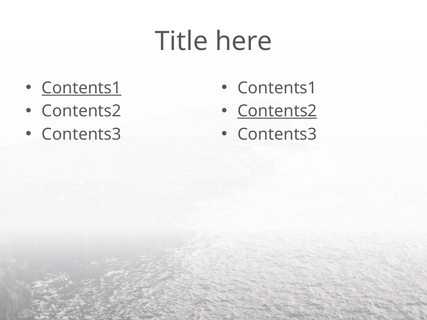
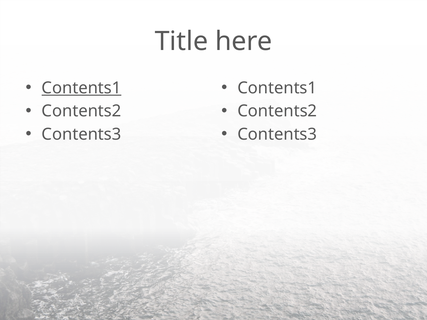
Contents2 underline: present -> none (277, 111)
